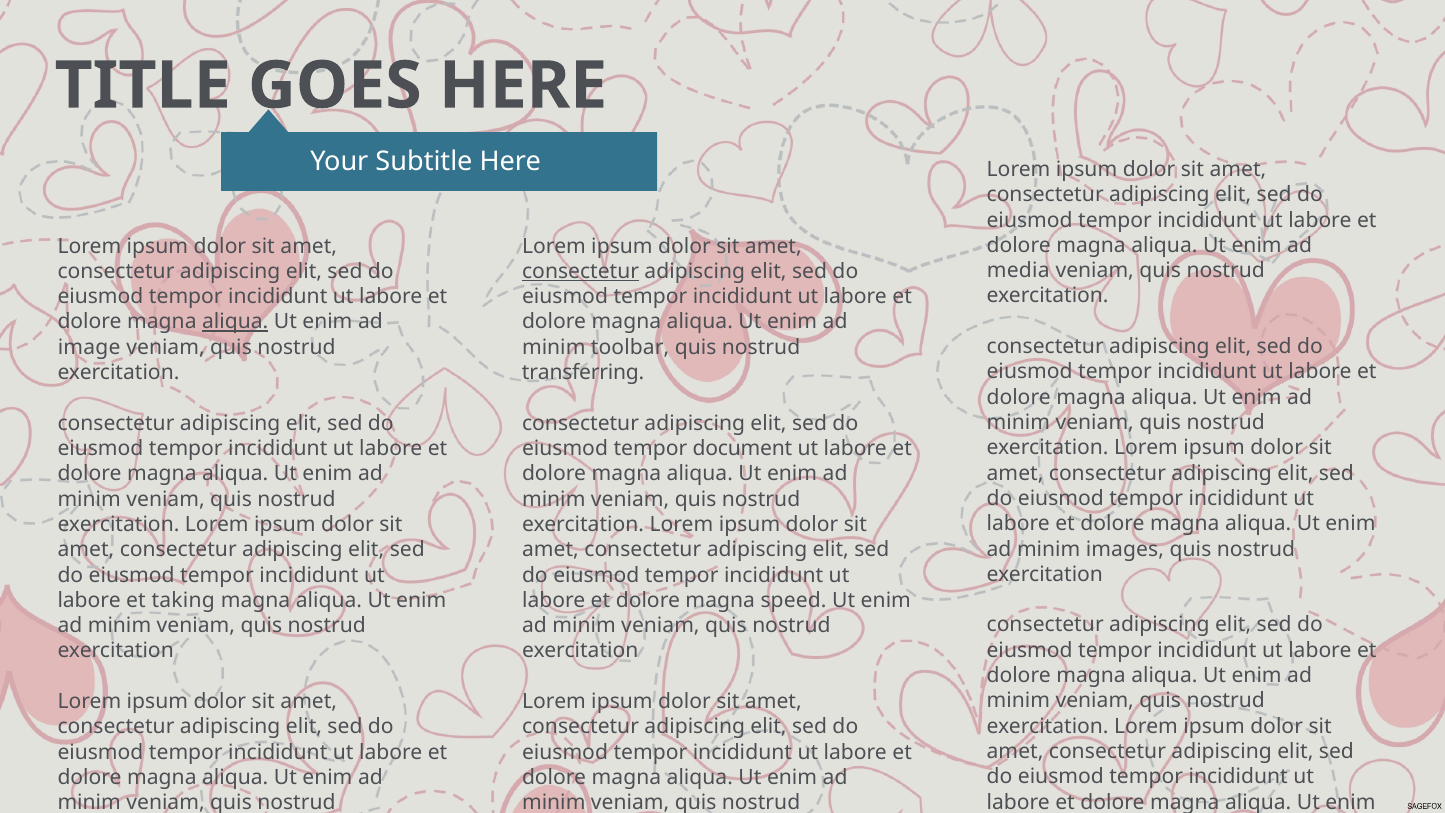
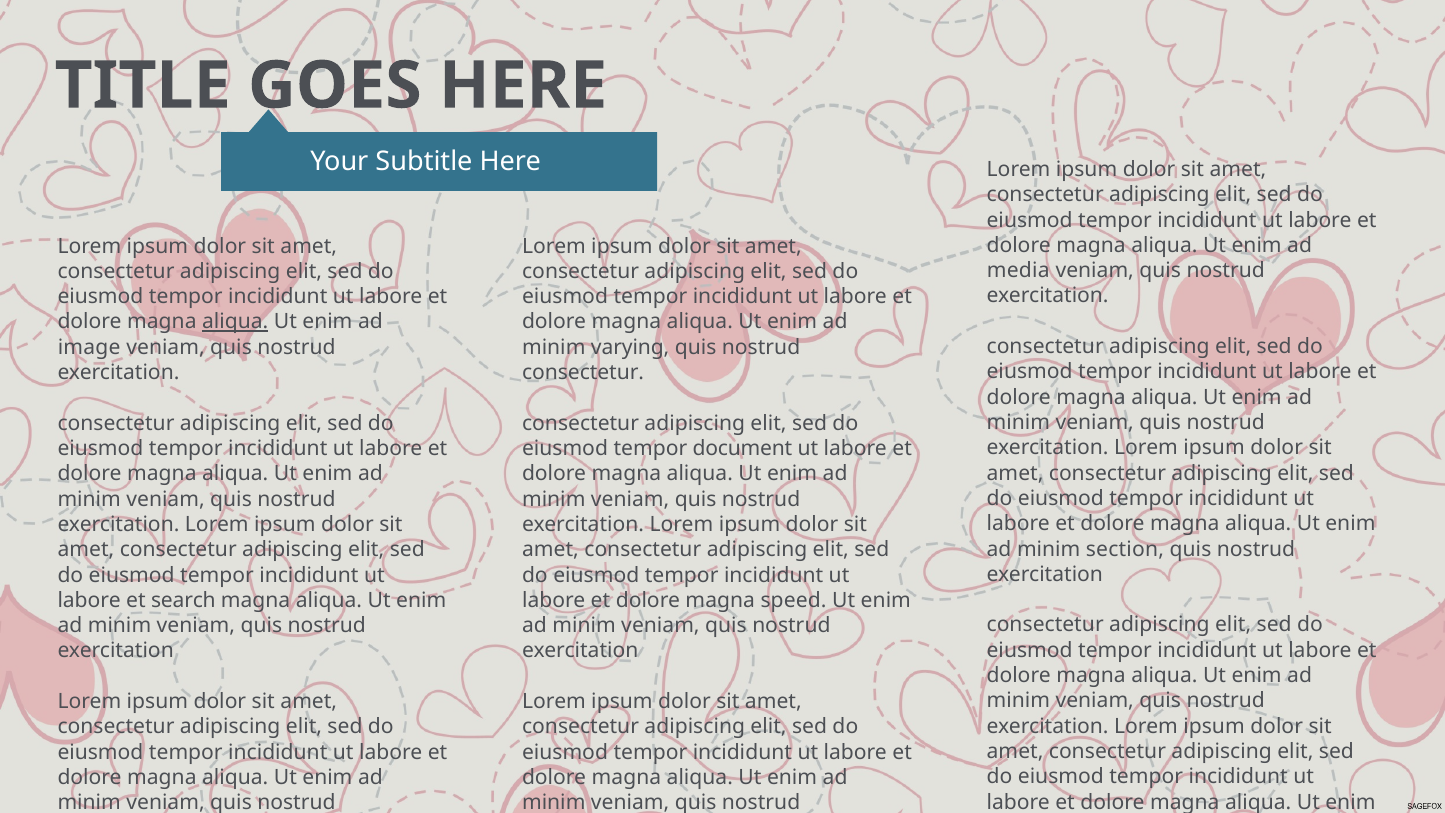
consectetur underline: present -> none (581, 271)
toolbar: toolbar -> varying (630, 347)
transferring: transferring -> consectetur (583, 373)
images: images -> section (1125, 549)
taking: taking -> search (183, 600)
